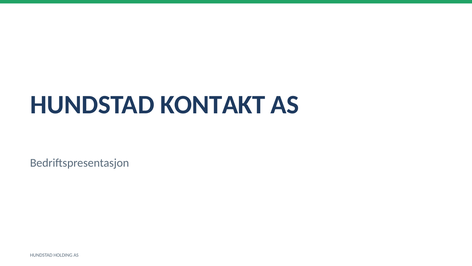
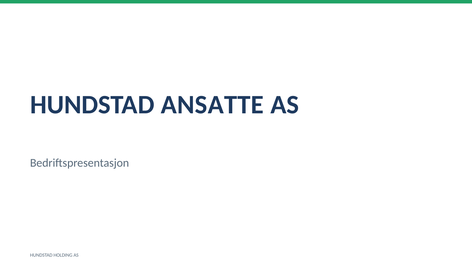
KONTAKT: KONTAKT -> ANSATTE (212, 105)
